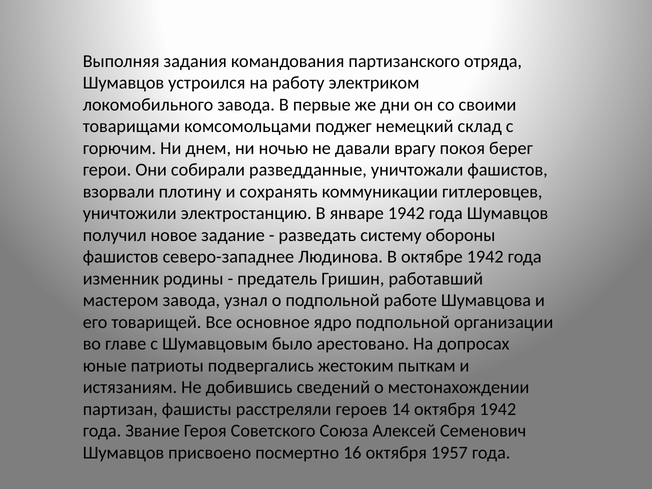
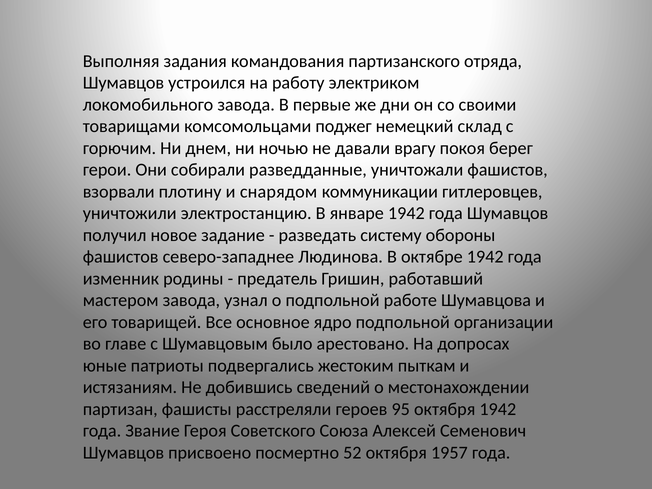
сохранять: сохранять -> снарядом (279, 192)
14: 14 -> 95 (401, 409)
16: 16 -> 52 (352, 453)
